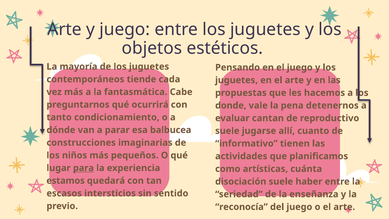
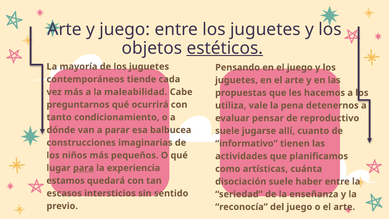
estéticos underline: none -> present (225, 48)
fantasmática: fantasmática -> maleabilidad (136, 92)
donde: donde -> utiliza (231, 105)
cantan: cantan -> pensar (268, 118)
